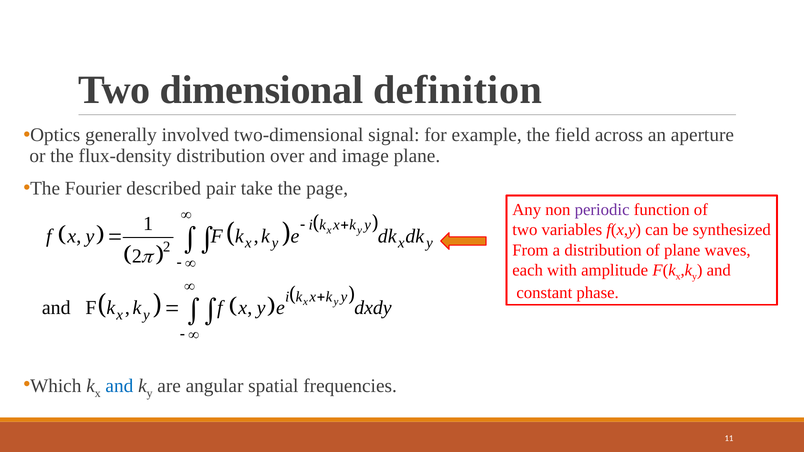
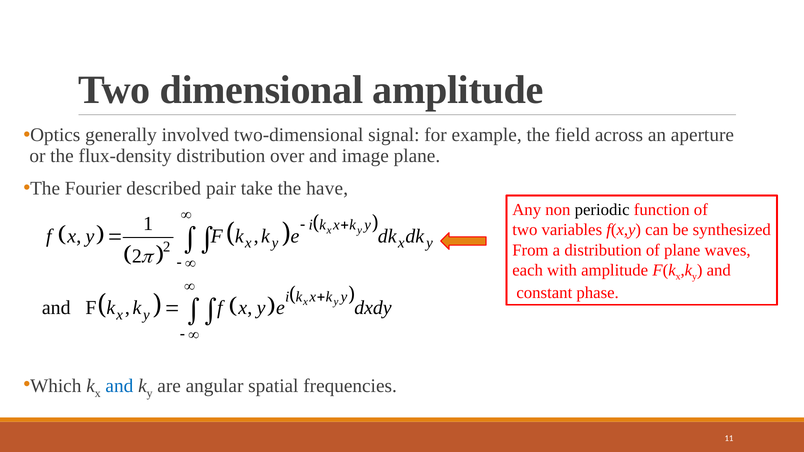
dimensional definition: definition -> amplitude (458, 90)
page: page -> have (327, 188)
periodic colour: purple -> black (602, 210)
